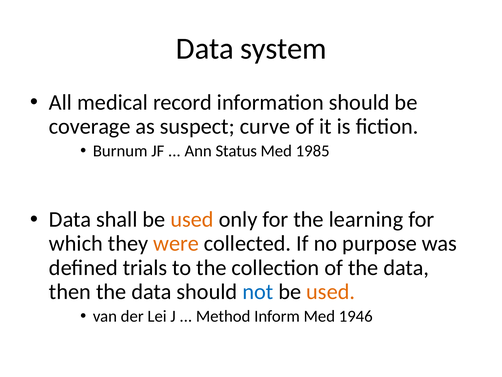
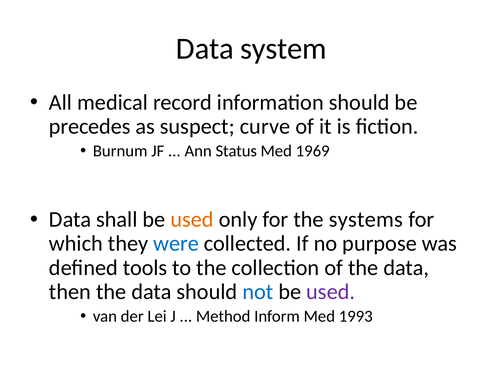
coverage: coverage -> precedes (90, 126)
1985: 1985 -> 1969 (313, 151)
learning: learning -> systems (366, 219)
were colour: orange -> blue (176, 243)
trials: trials -> tools (145, 267)
used colour: orange -> purple (331, 292)
1946: 1946 -> 1993 (356, 316)
